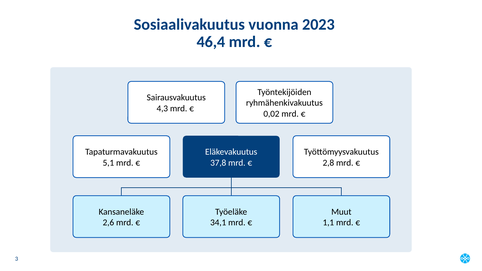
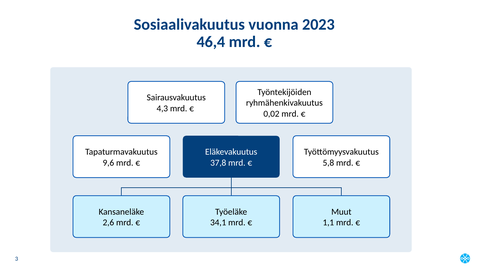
5,1: 5,1 -> 9,6 (108, 163)
2,8: 2,8 -> 5,8 (328, 163)
